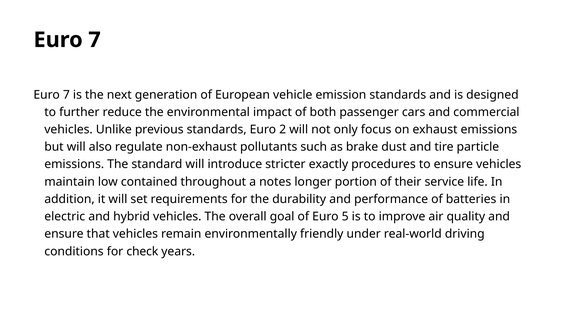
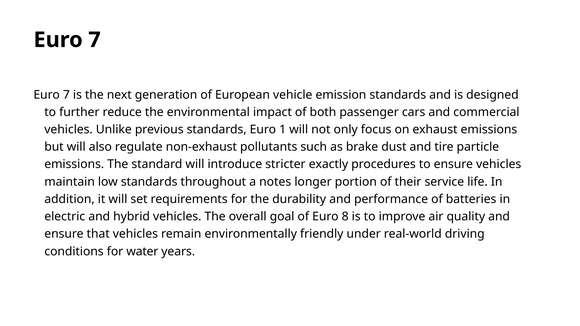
2: 2 -> 1 (283, 130)
low contained: contained -> standards (149, 182)
5: 5 -> 8 (345, 217)
check: check -> water (142, 252)
